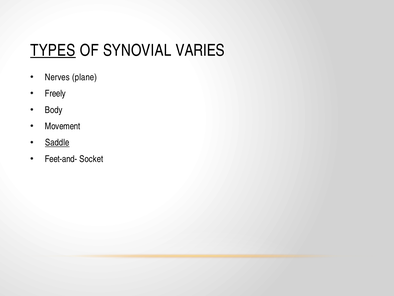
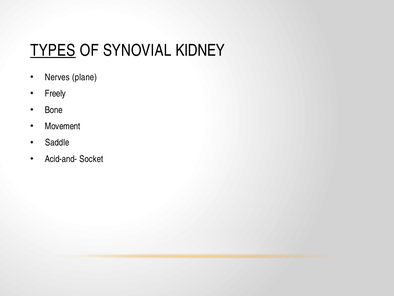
VARIES: VARIES -> KIDNEY (200, 50)
Body: Body -> Bone (54, 110)
Saddle underline: present -> none (57, 142)
Feet-and-: Feet-and- -> Acid-and- (61, 159)
